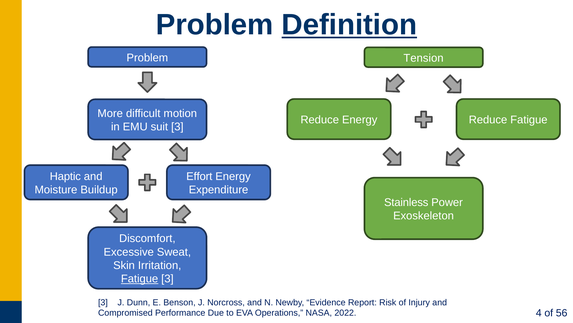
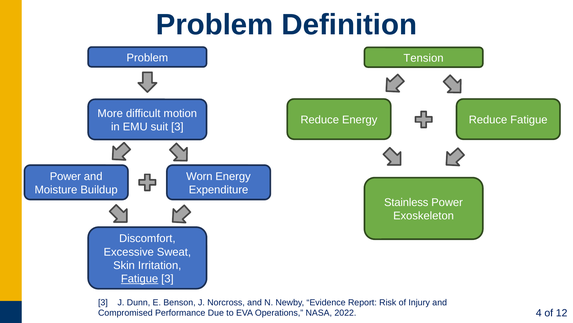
Definition underline: present -> none (349, 25)
Haptic: Haptic -> Power (65, 176)
Effort: Effort -> Worn (199, 176)
56: 56 -> 12 (562, 312)
